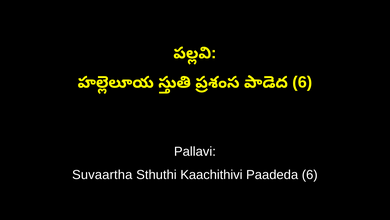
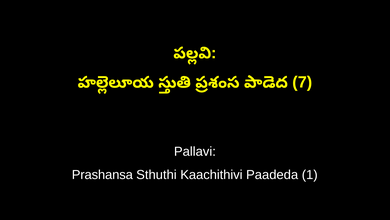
6: 6 -> 7 (302, 82)
Suvaartha: Suvaartha -> Prashansa (102, 174)
Paadeda 6: 6 -> 1 (310, 174)
